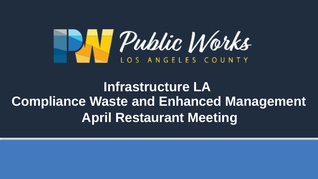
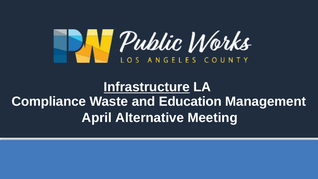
Infrastructure underline: none -> present (147, 87)
Enhanced: Enhanced -> Education (190, 101)
Restaurant: Restaurant -> Alternative (150, 118)
